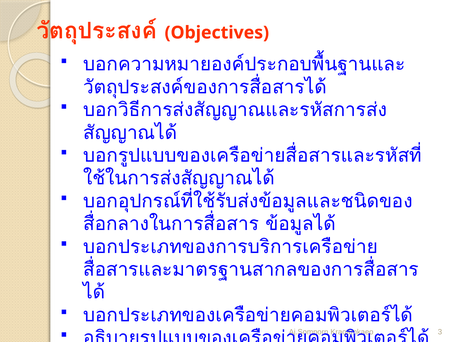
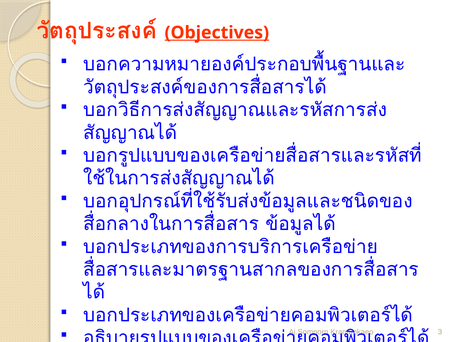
Objectives underline: none -> present (217, 33)
